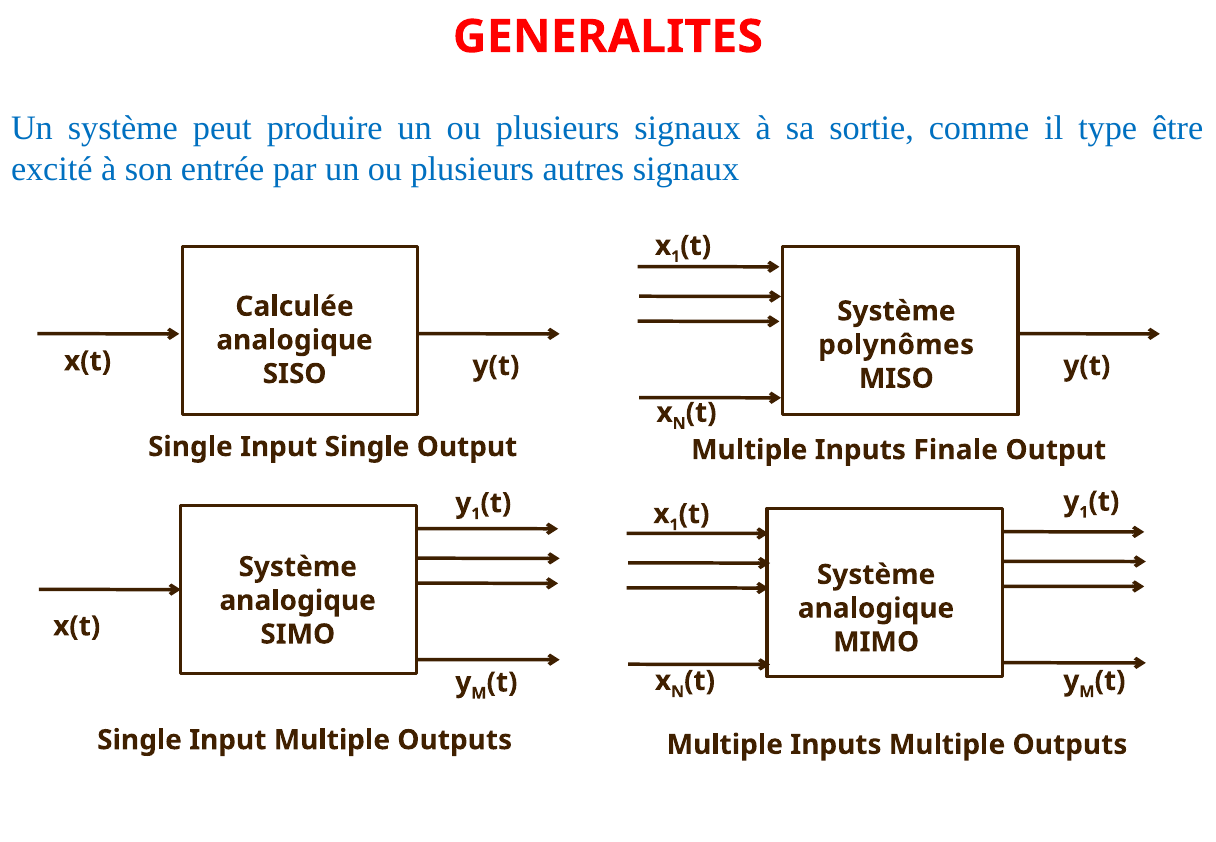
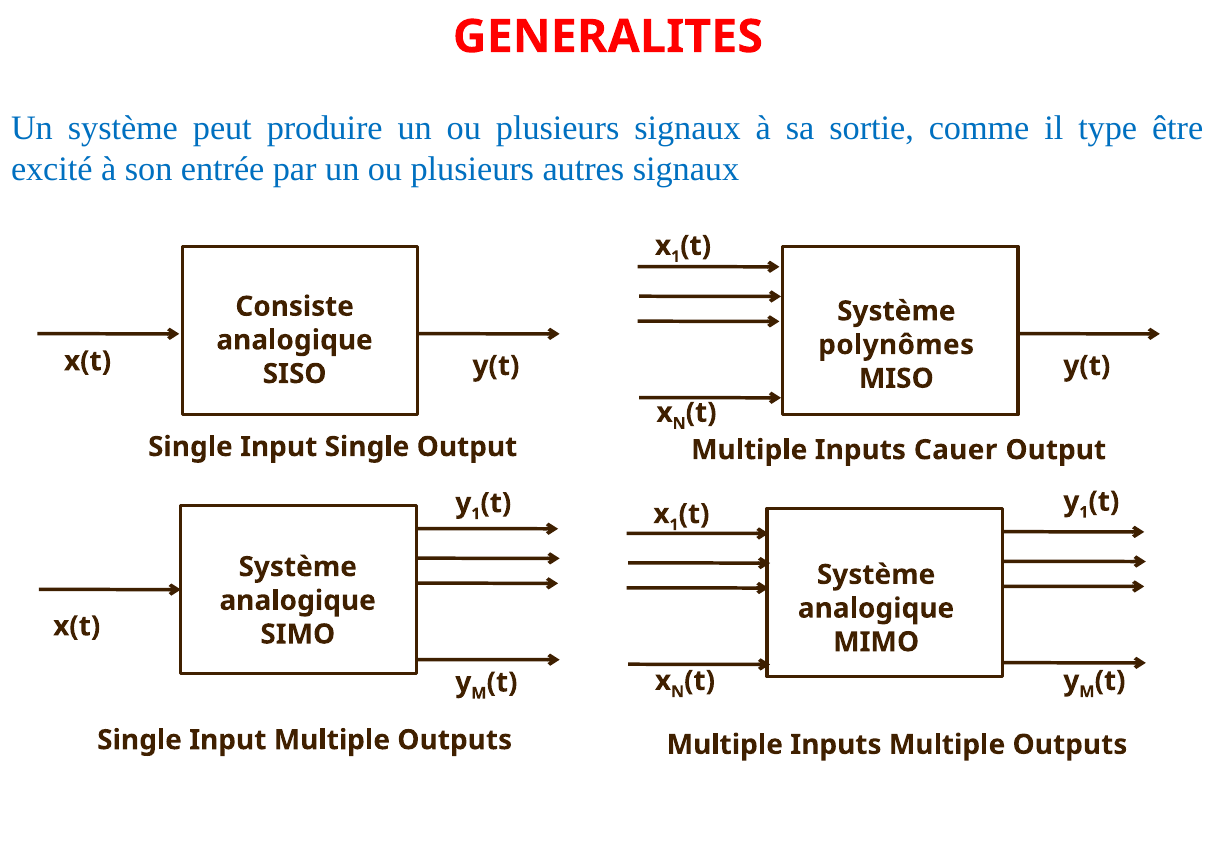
Calculée: Calculée -> Consiste (295, 306)
Finale: Finale -> Cauer (956, 450)
